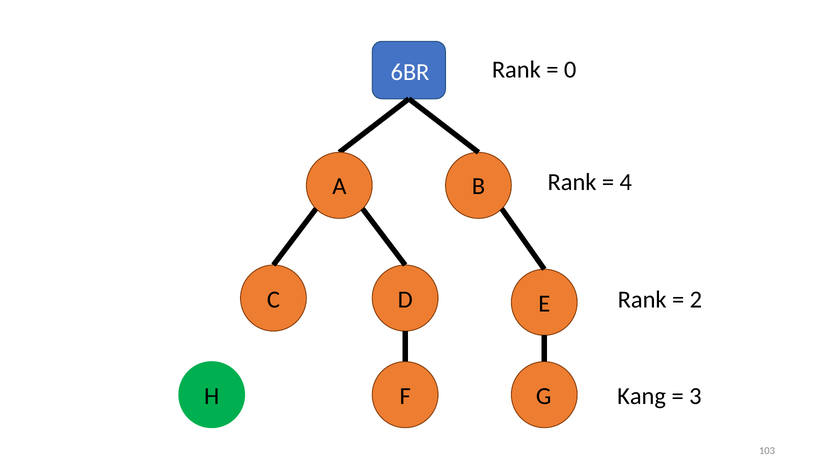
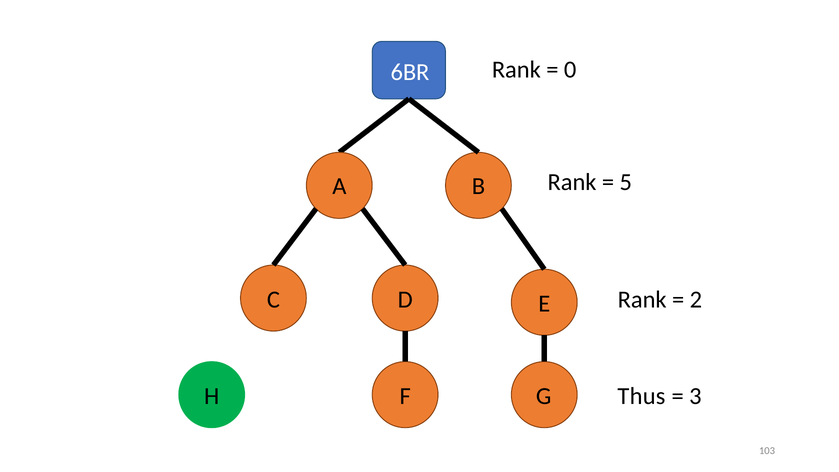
4: 4 -> 5 (626, 182)
Kang: Kang -> Thus (641, 396)
